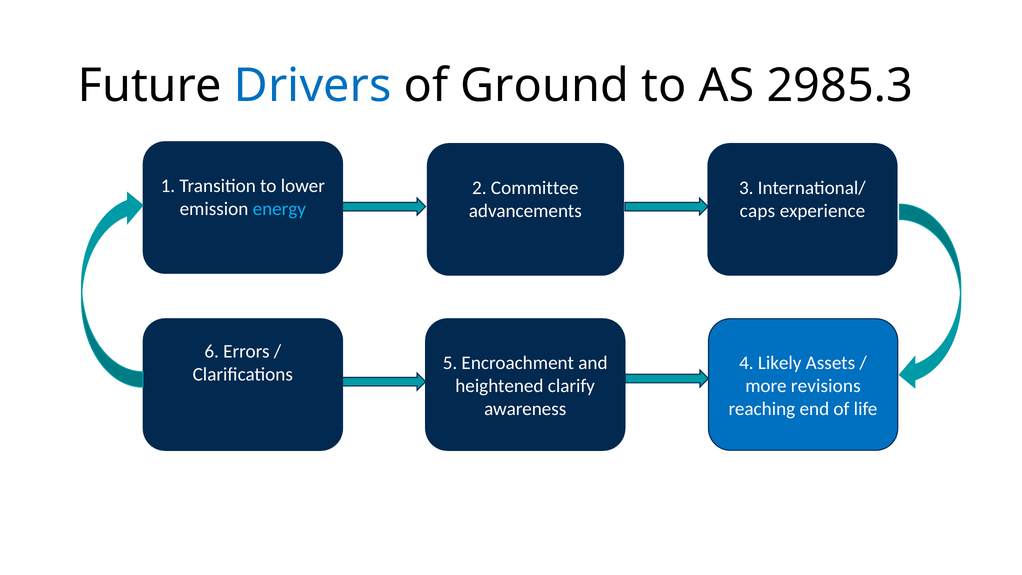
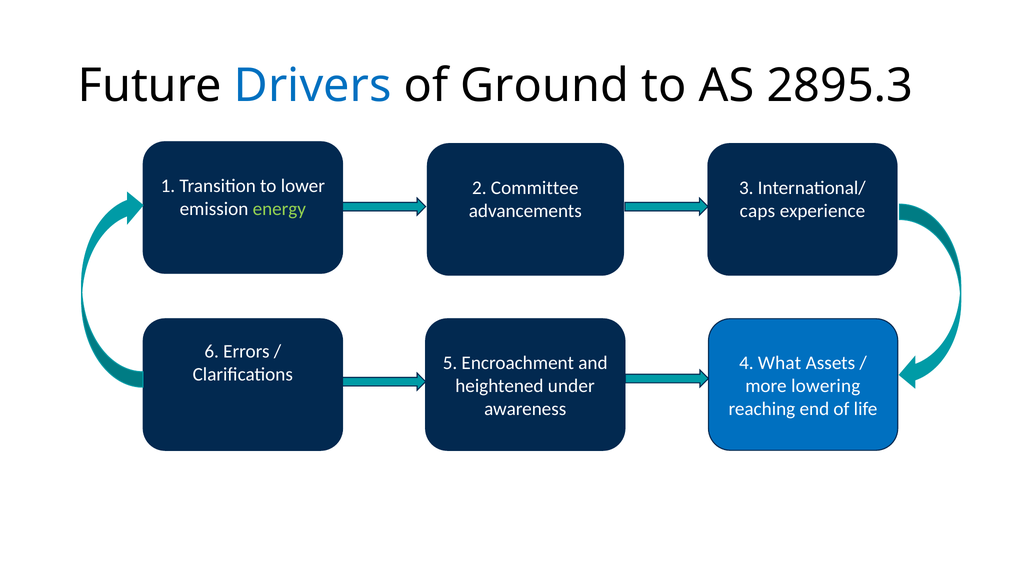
2985.3: 2985.3 -> 2895.3 (840, 86)
energy colour: light blue -> light green (279, 209)
Likely: Likely -> What (780, 363)
revisions: revisions -> lowering (826, 386)
clarify: clarify -> under (571, 386)
